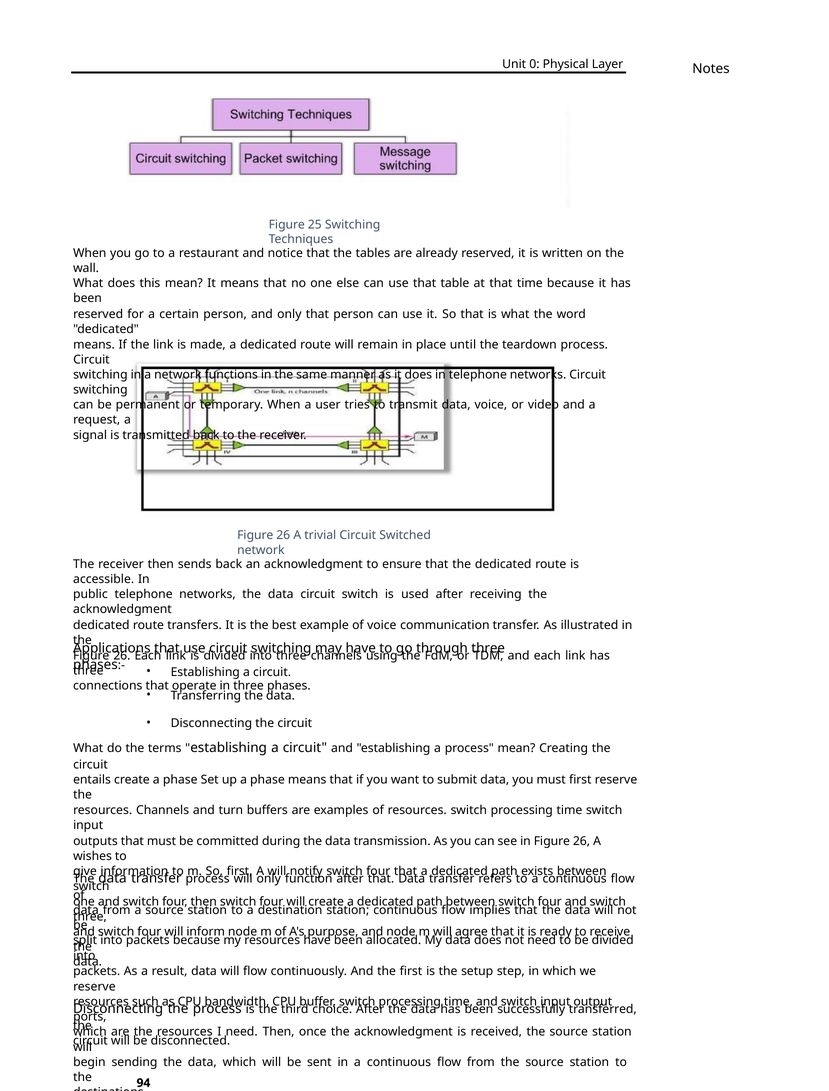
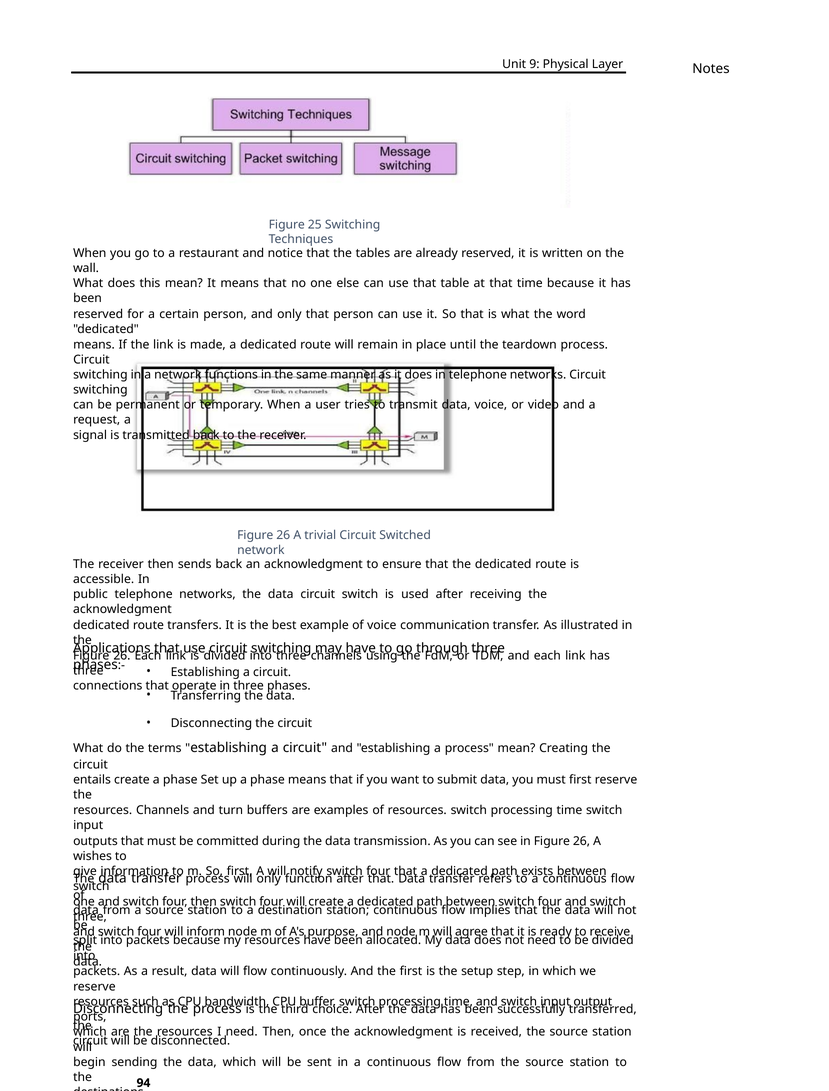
0: 0 -> 9 (534, 64)
